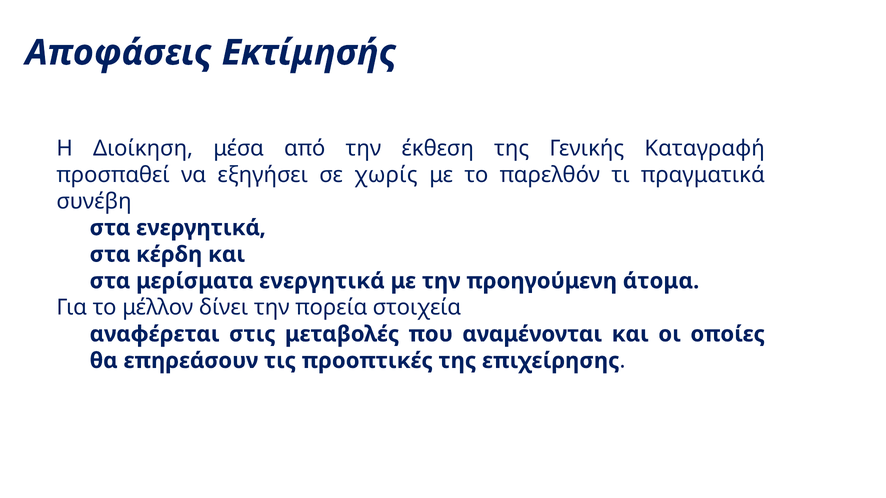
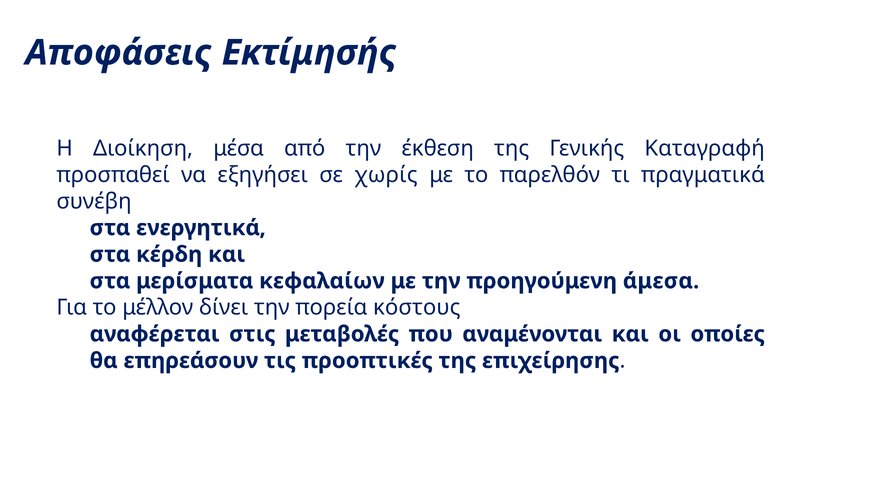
μερίσματα ενεργητικά: ενεργητικά -> κεφαλαίων (322, 281)
άτομα: άτομα -> άμεσα (661, 281)
στοιχεία: στοιχεία -> κόστους (417, 308)
